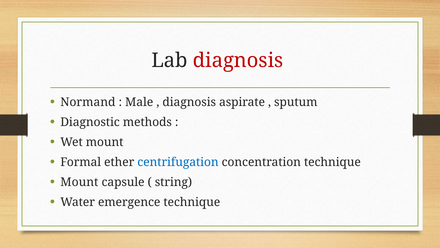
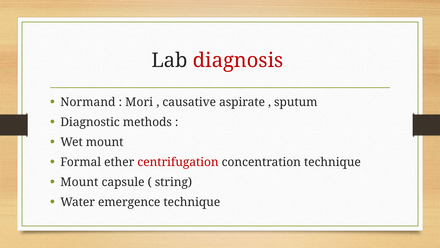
Male: Male -> Mori (139, 102)
diagnosis: diagnosis -> causative (189, 102)
centrifugation colour: blue -> red (178, 162)
